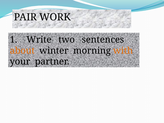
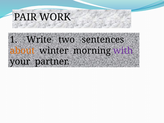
with colour: orange -> purple (123, 51)
